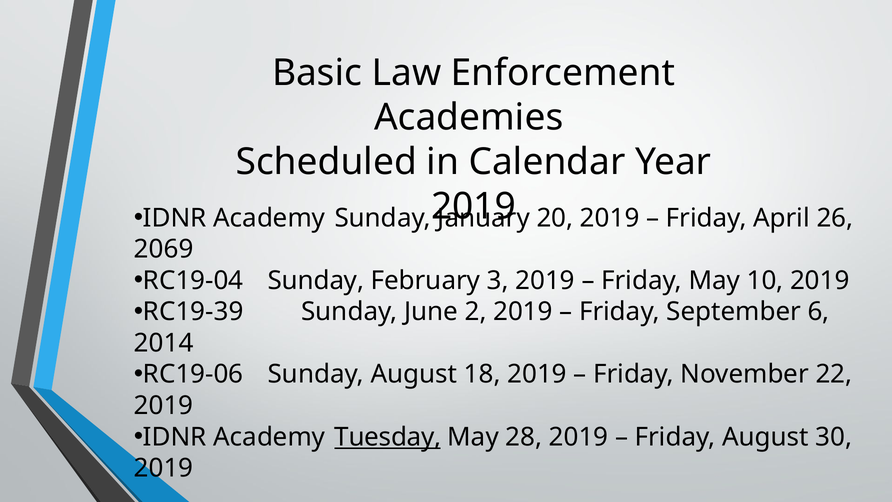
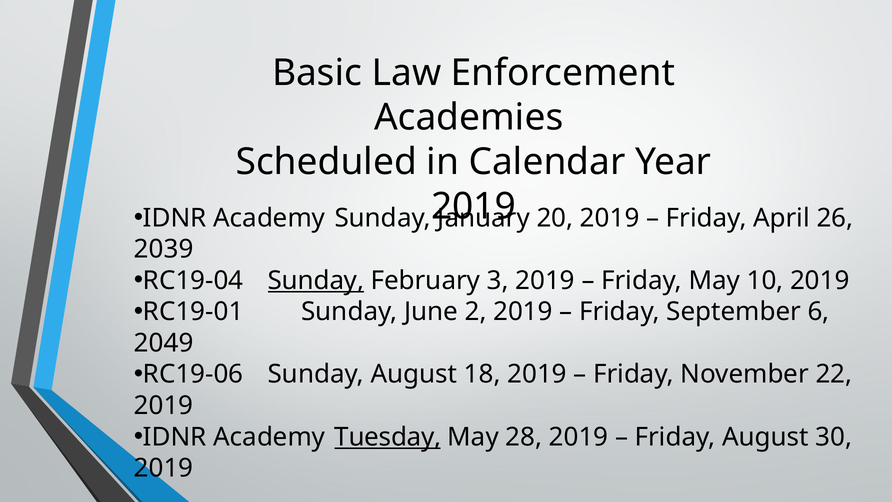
2069: 2069 -> 2039 (164, 249)
Sunday underline: none -> present (316, 281)
RC19-39: RC19-39 -> RC19-01 (193, 312)
2014: 2014 -> 2049 (164, 343)
